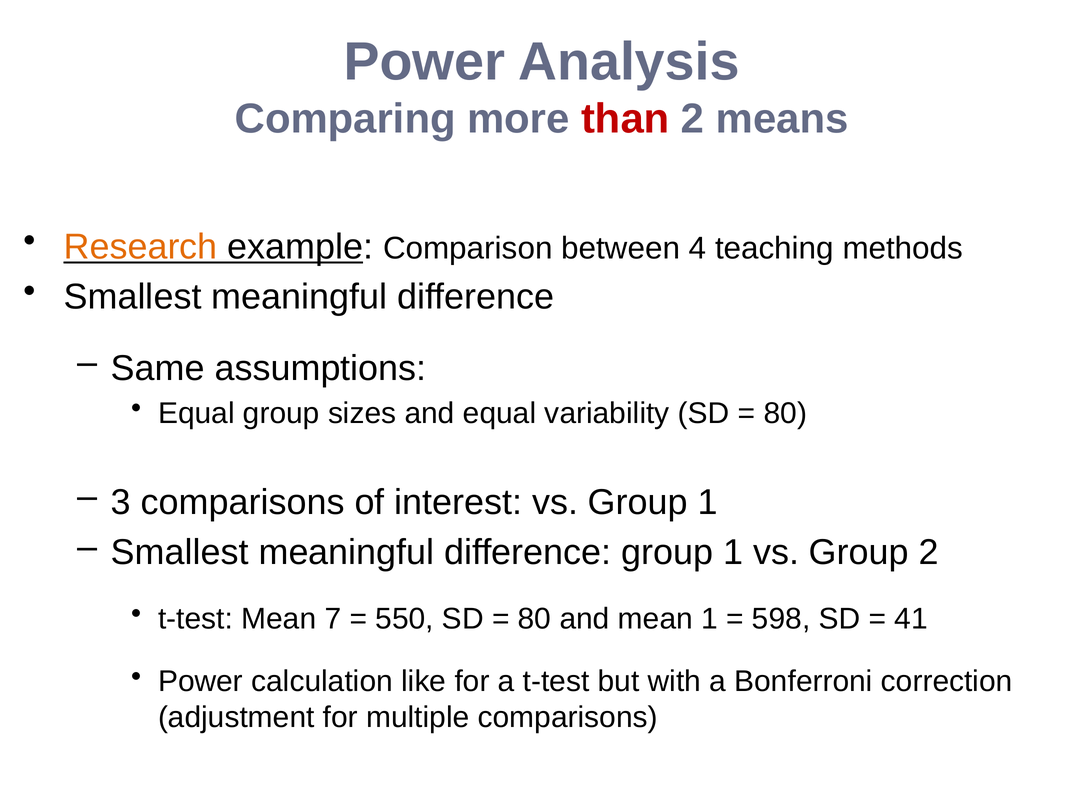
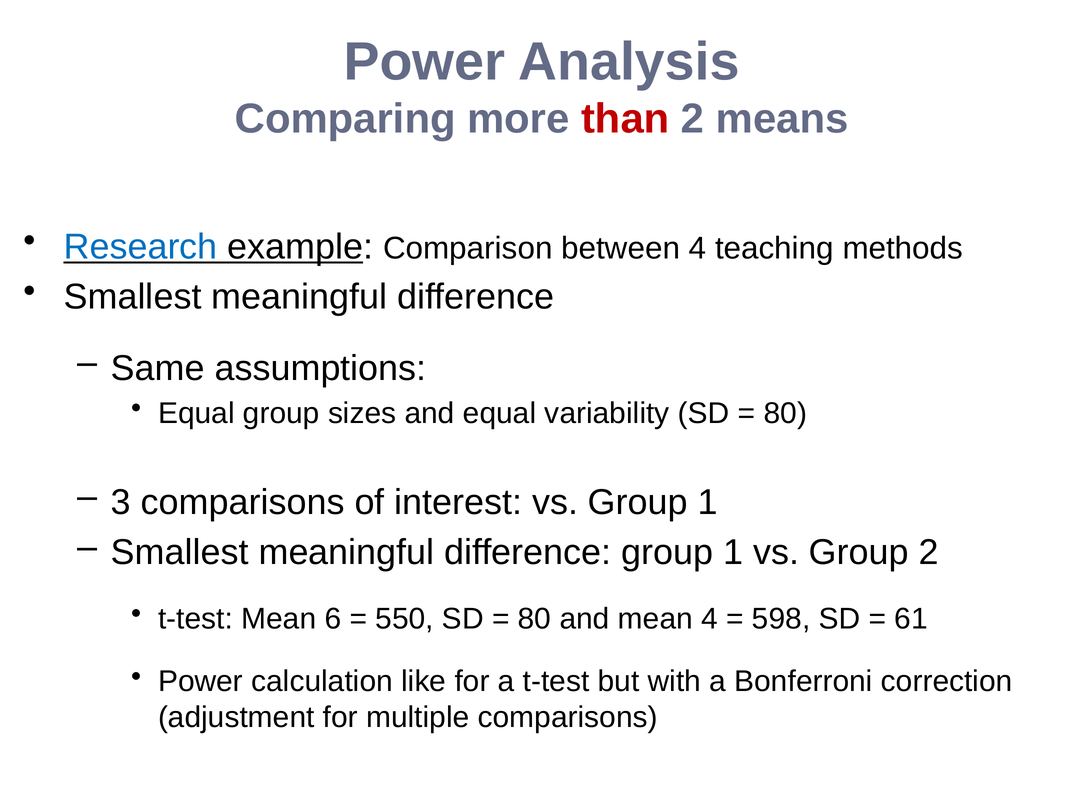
Research colour: orange -> blue (141, 247)
7: 7 -> 6 (333, 619)
mean 1: 1 -> 4 (710, 619)
41: 41 -> 61 (911, 619)
